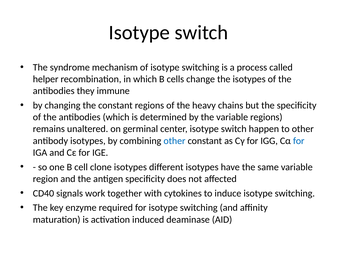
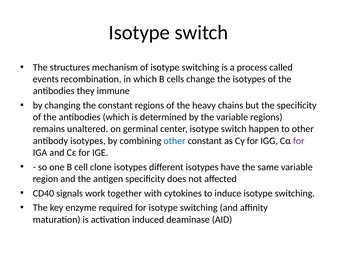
syndrome: syndrome -> structures (70, 67)
helper: helper -> events (46, 79)
for colour: blue -> purple (299, 141)
